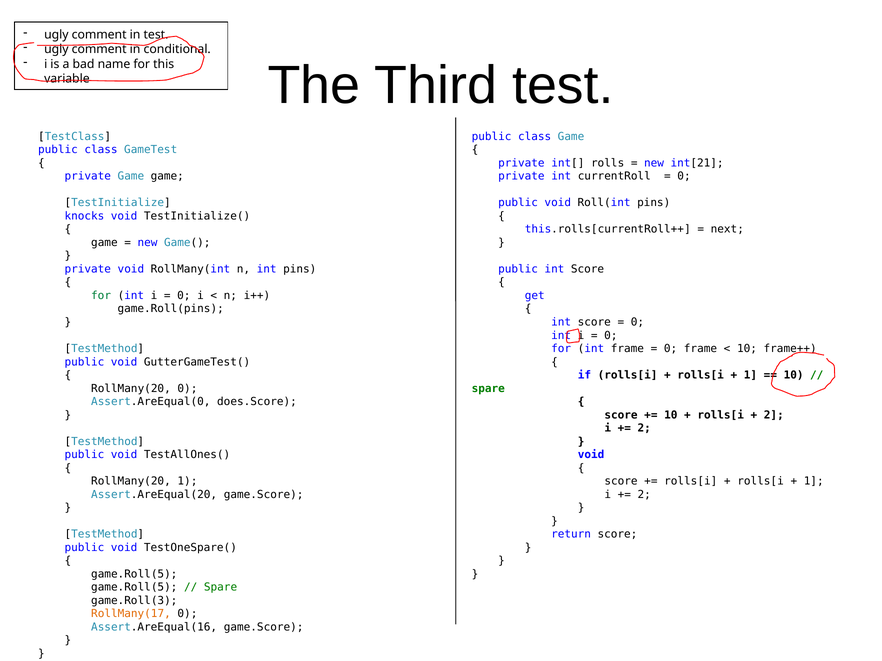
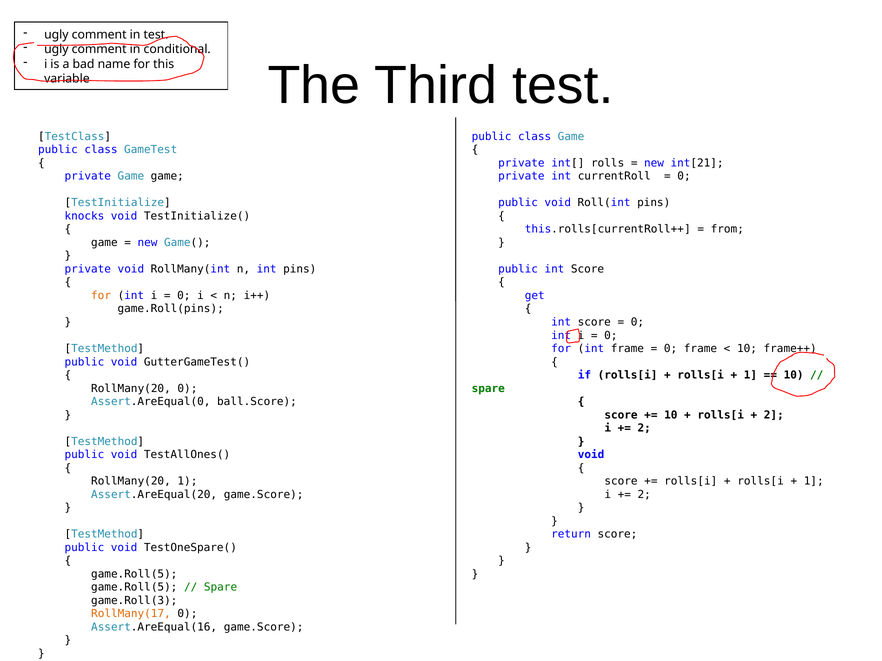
next: next -> from (727, 229)
for colour: green -> orange (101, 296)
does.Score: does.Score -> ball.Score (257, 402)
